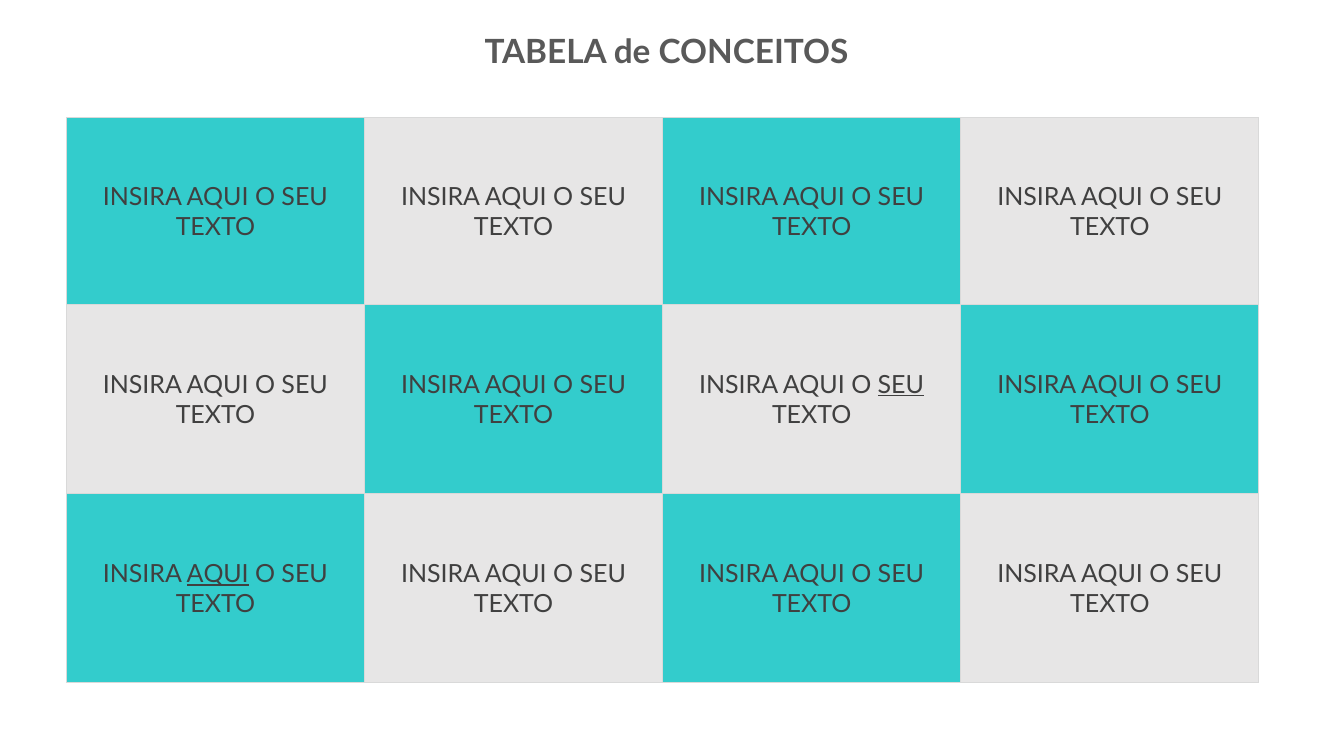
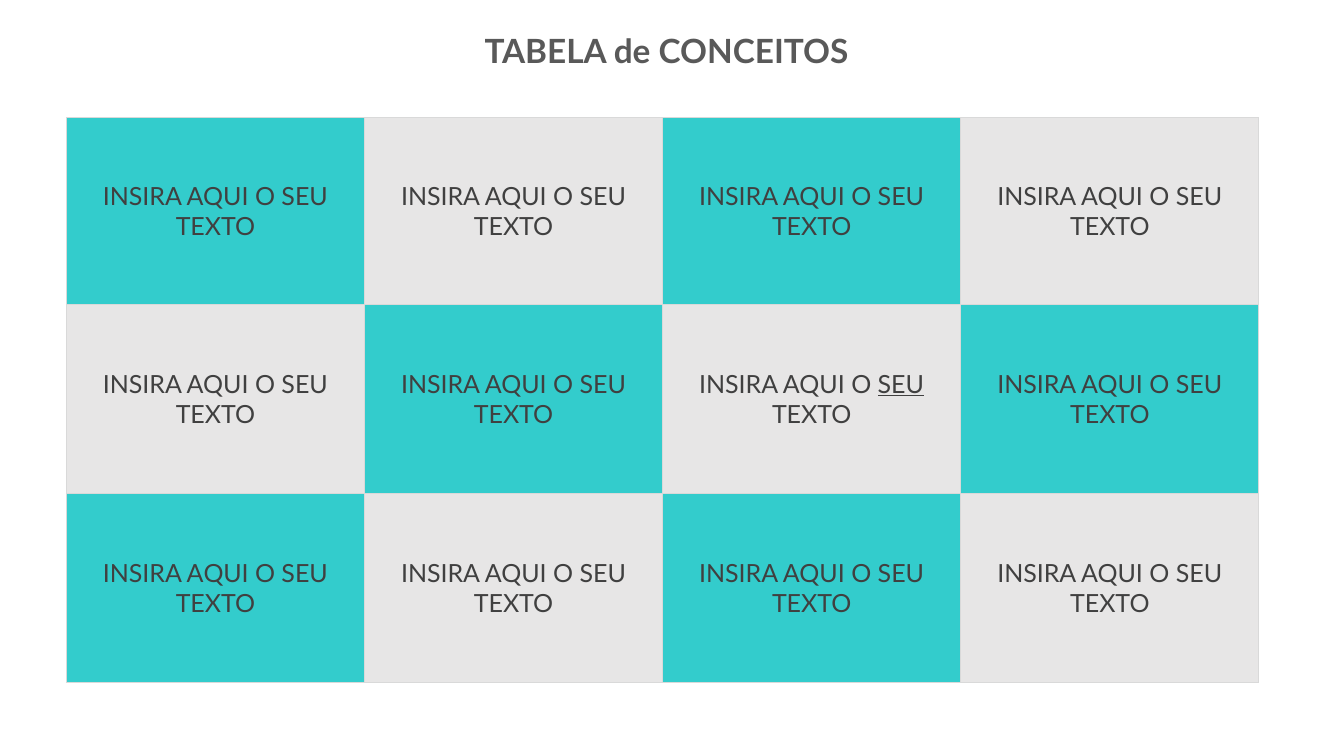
AQUI underline: present -> none (218, 574)
